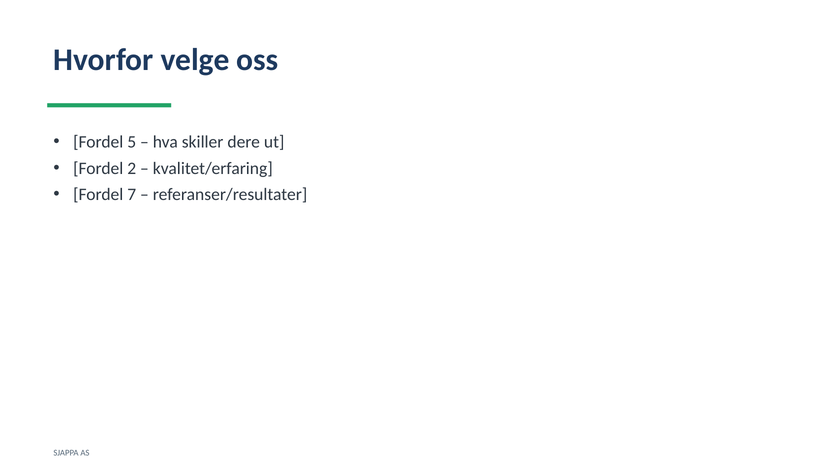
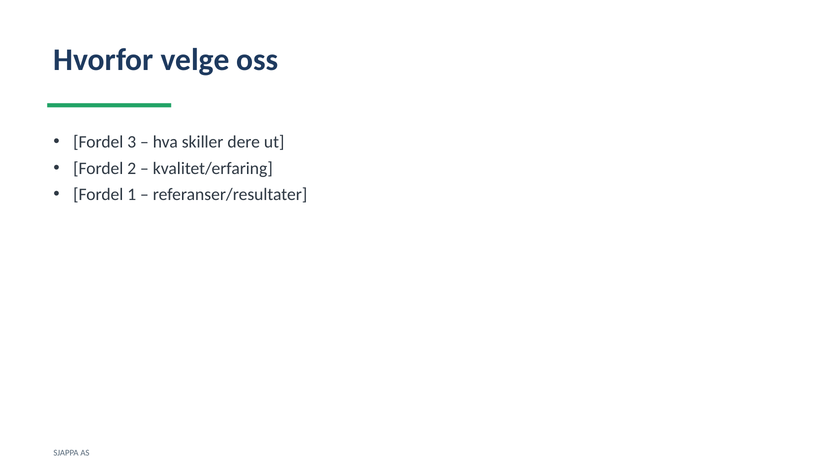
5: 5 -> 3 (132, 142)
7: 7 -> 1 (132, 195)
